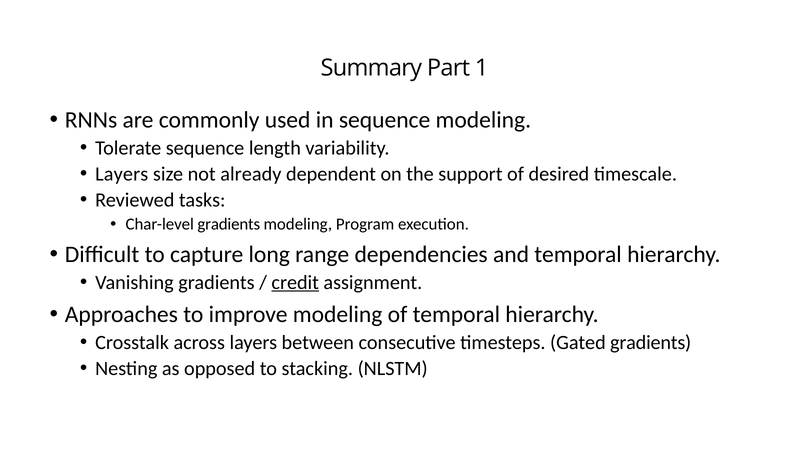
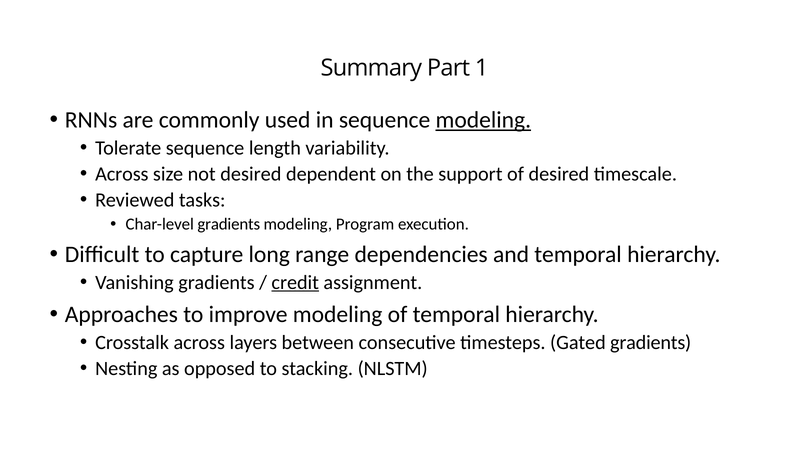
modeling underline: none -> present (483, 120)
Layers: Layers -> Across (122, 174)
not already: already -> desired (251, 174)
